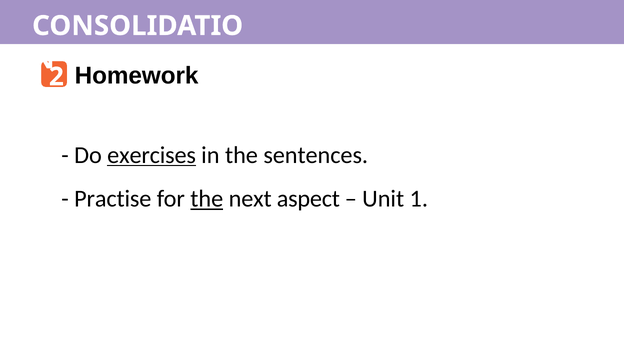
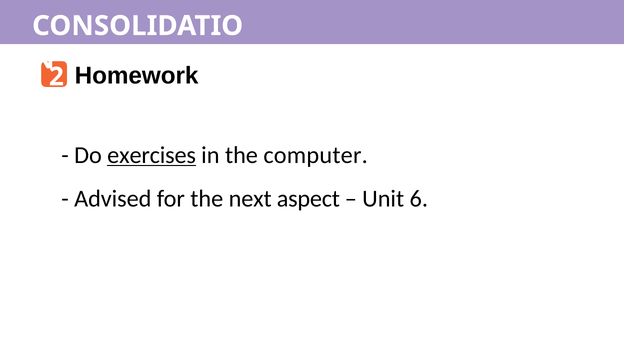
sentences: sentences -> computer (316, 155)
Practise: Practise -> Advised (113, 199)
the underline: present -> none (207, 199)
1: 1 -> 6 (419, 199)
